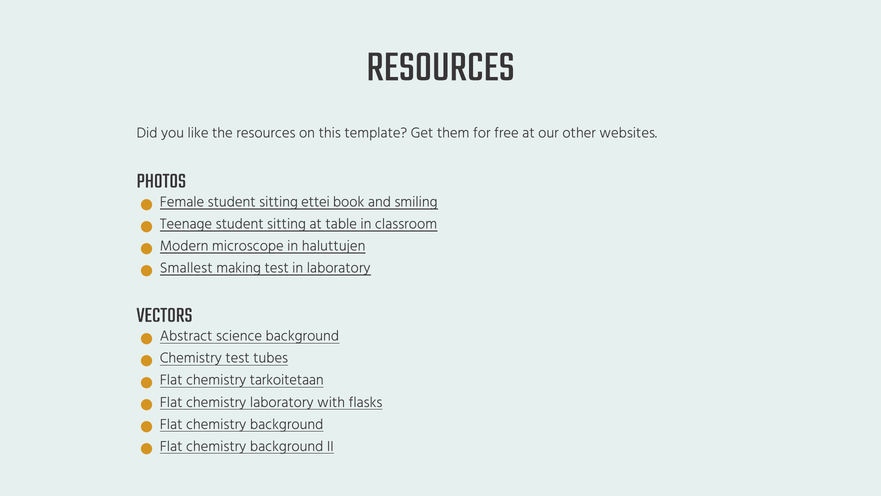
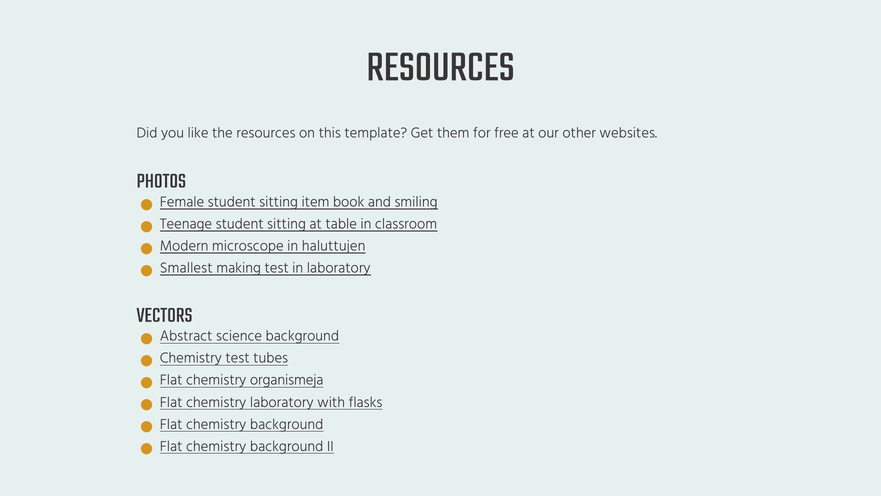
ettei: ettei -> item (315, 202)
tarkoitetaan: tarkoitetaan -> organismeja (287, 380)
